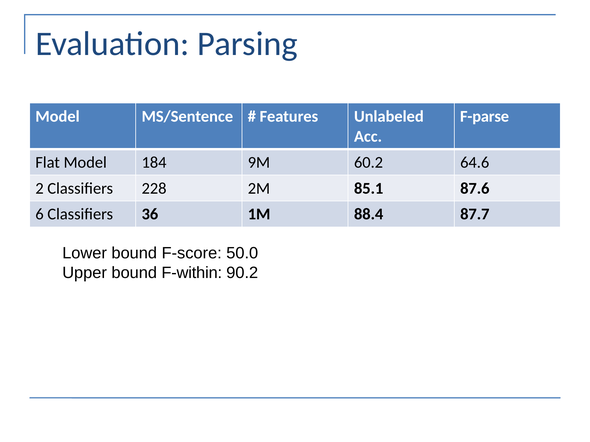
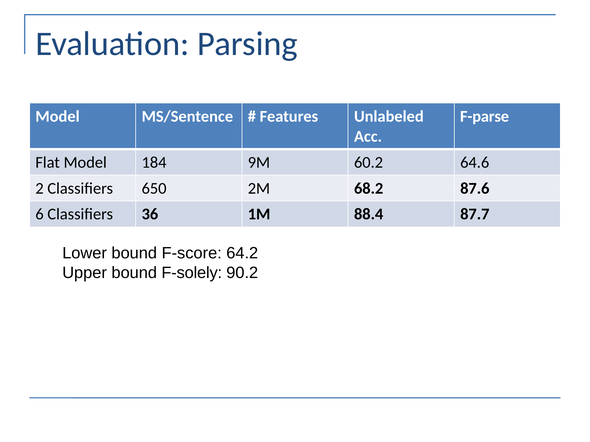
228: 228 -> 650 (154, 188)
85.1: 85.1 -> 68.2 (369, 188)
50.0: 50.0 -> 64.2 (242, 253)
F-within: F-within -> F-solely (192, 273)
